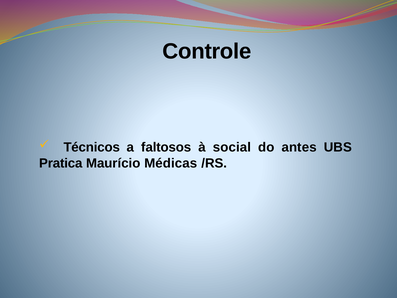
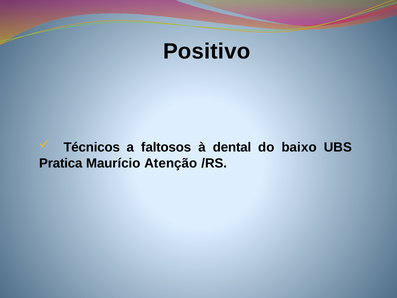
Controle: Controle -> Positivo (207, 51)
social: social -> dental (232, 147)
antes: antes -> baixo (299, 147)
Médicas: Médicas -> Atenção (171, 163)
